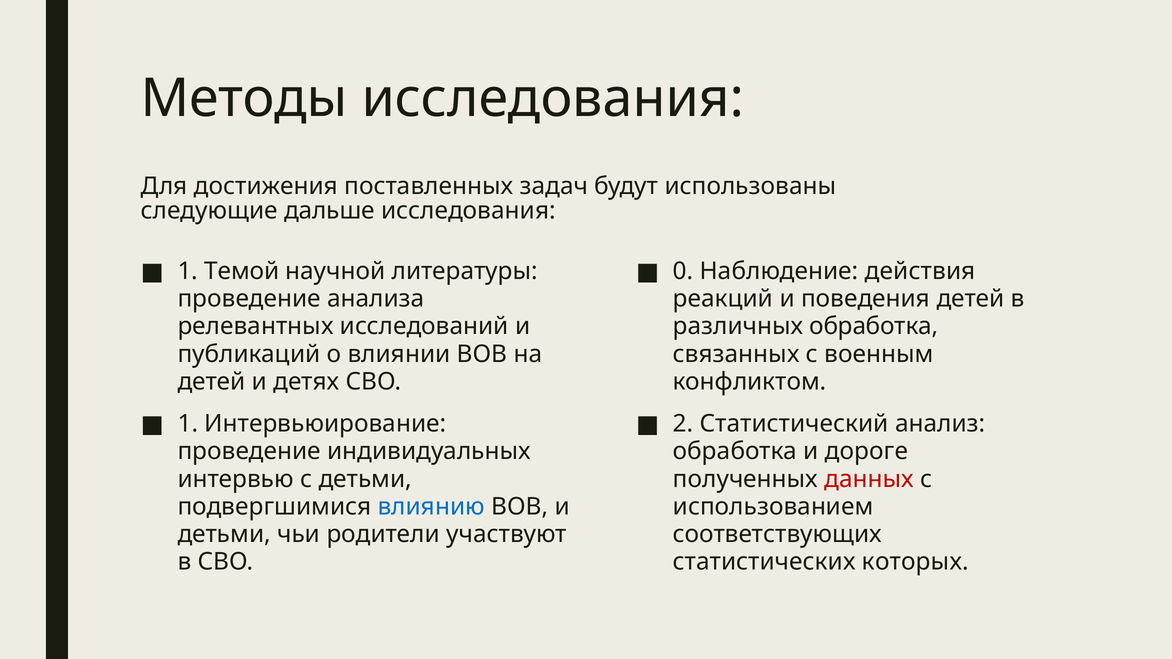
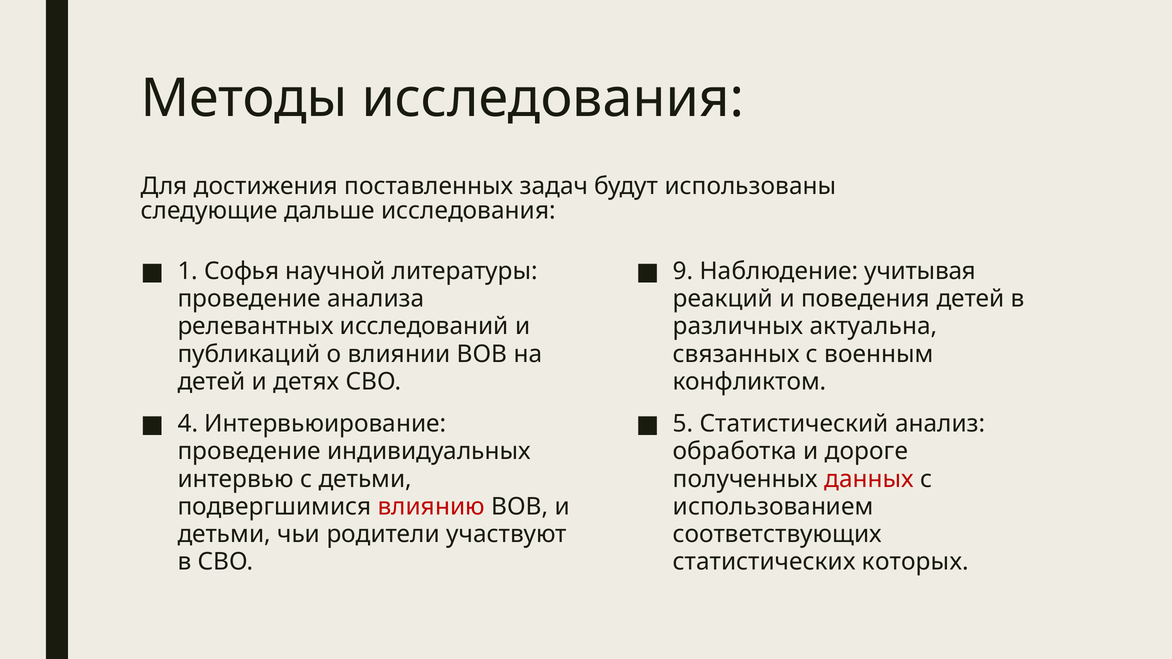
Темой: Темой -> Софья (242, 271)
0: 0 -> 9 (683, 271)
действия: действия -> учитывая (920, 271)
различных обработка: обработка -> актуальна (874, 327)
1: 1 -> 4 (188, 424)
2: 2 -> 5 (683, 424)
влиянию colour: blue -> red (431, 507)
